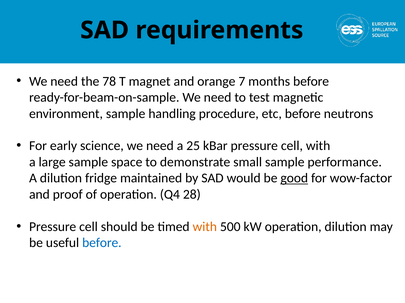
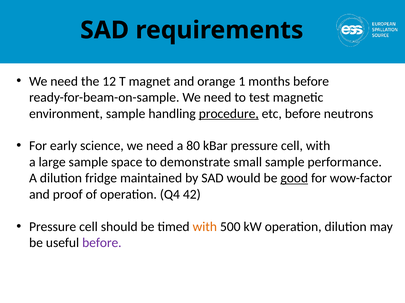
78: 78 -> 12 (109, 81)
7: 7 -> 1 (242, 81)
procedure underline: none -> present (229, 114)
25: 25 -> 80 (193, 146)
28: 28 -> 42 (192, 195)
before colour: blue -> purple (102, 243)
